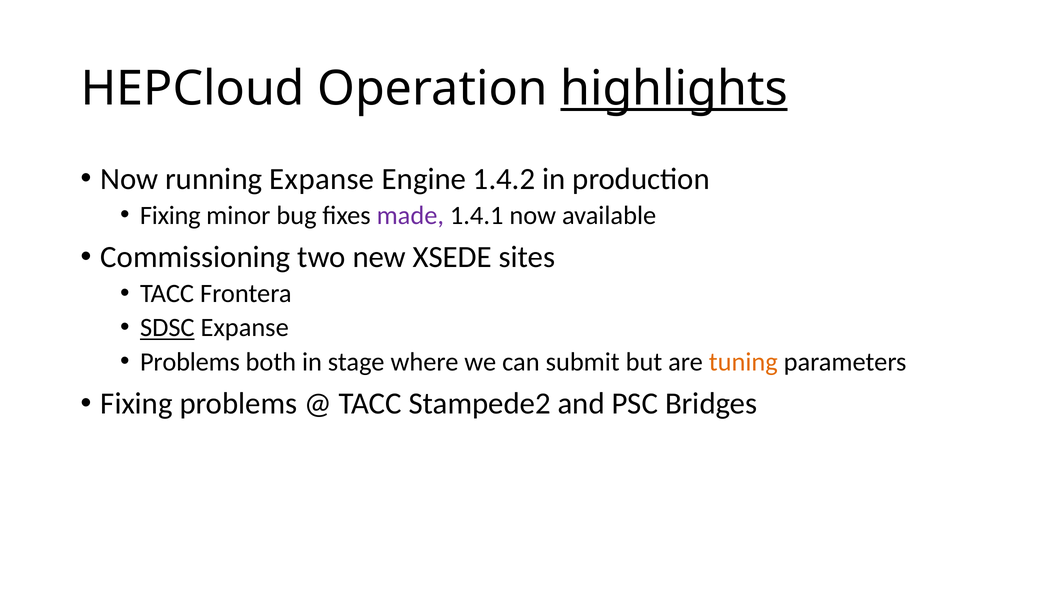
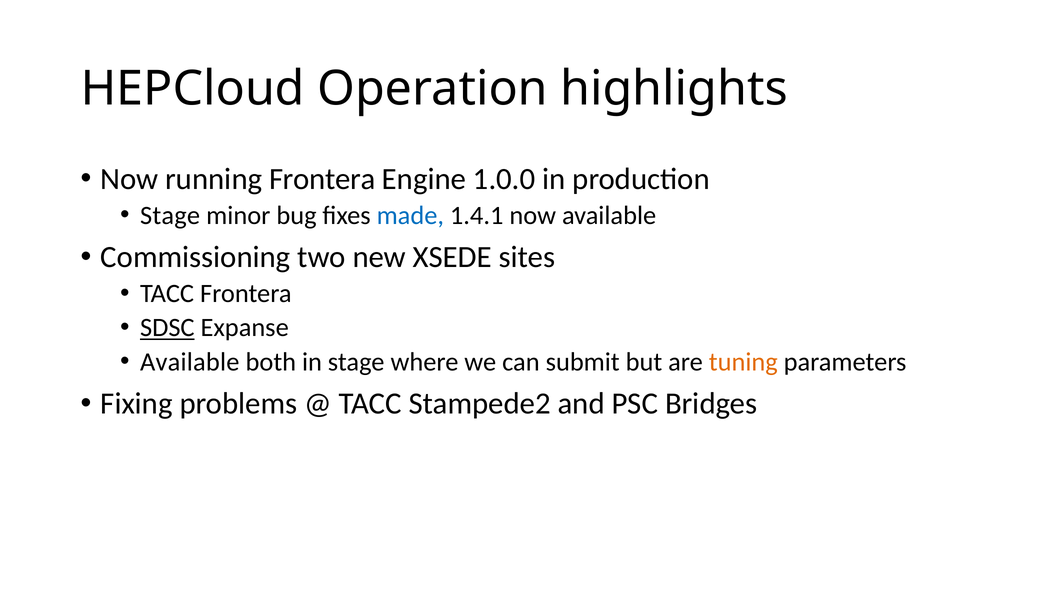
highlights underline: present -> none (674, 89)
running Expanse: Expanse -> Frontera (322, 179)
1.4.2: 1.4.2 -> 1.0.0 (504, 179)
Fixing: Fixing -> Stage (170, 215)
made colour: purple -> blue (410, 215)
Problems: Problems -> Available (190, 362)
